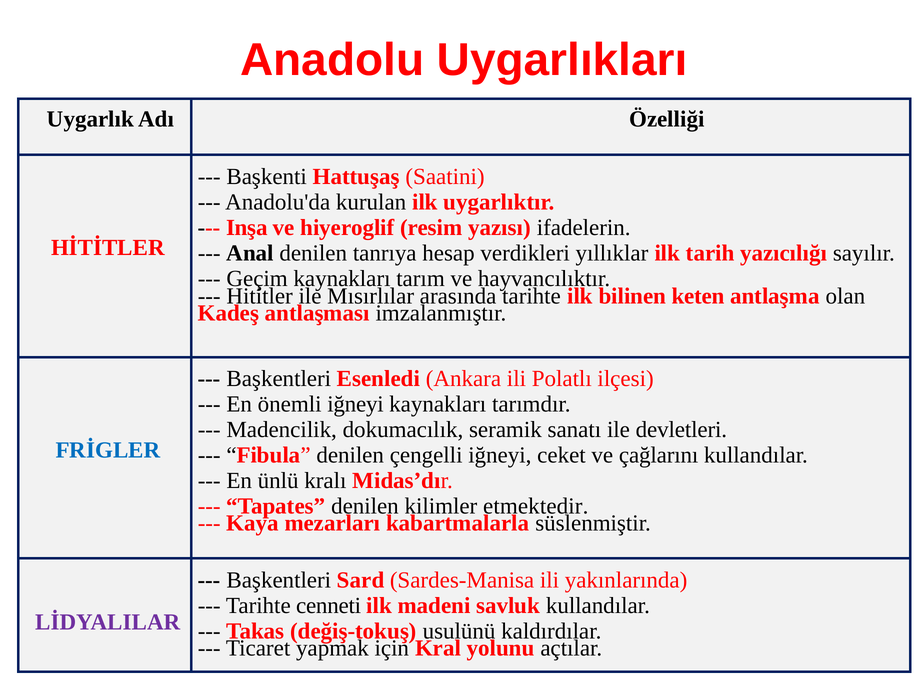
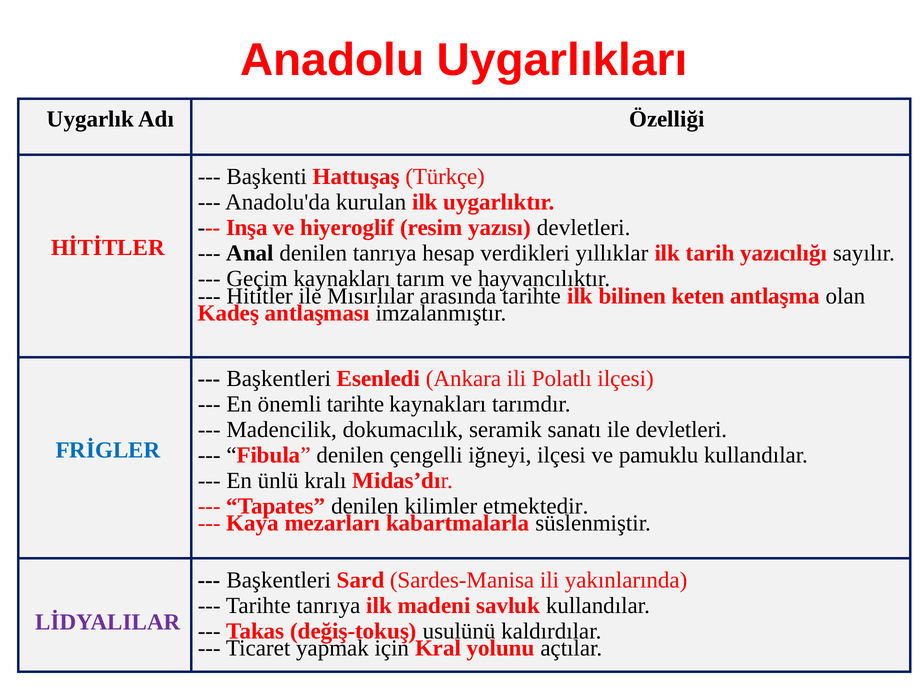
Saatini: Saatini -> Türkçe (445, 177)
yazısı ifadelerin: ifadelerin -> devletleri (584, 228)
önemli iğneyi: iğneyi -> tarihte (356, 404)
iğneyi ceket: ceket -> ilçesi (561, 455)
çağlarını: çağlarını -> pamuklu (659, 455)
Tarihte cenneti: cenneti -> tanrıya (328, 606)
